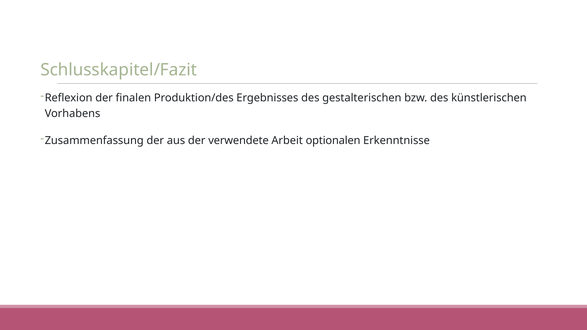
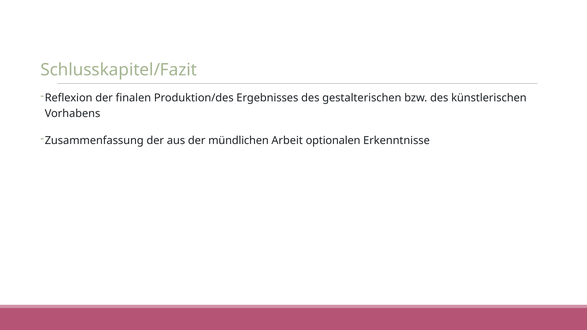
verwendete: verwendete -> mündlichen (239, 140)
